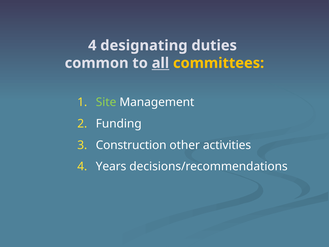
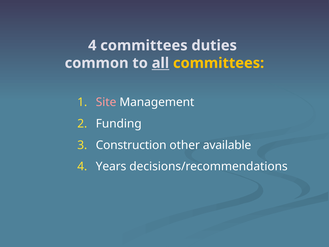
4 designating: designating -> committees (144, 45)
Site colour: light green -> pink (106, 102)
activities: activities -> available (227, 145)
